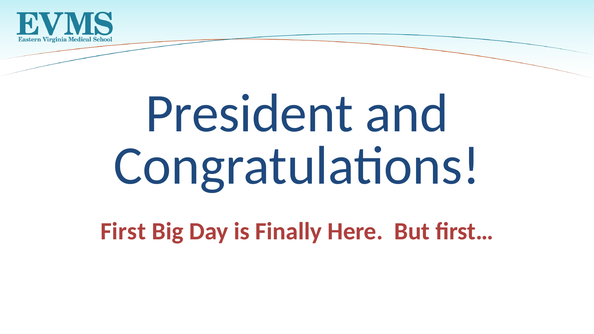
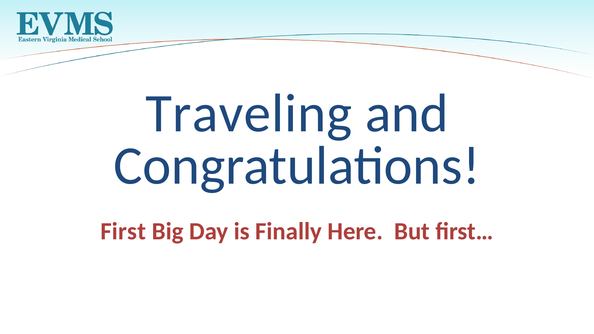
President: President -> Traveling (249, 114)
